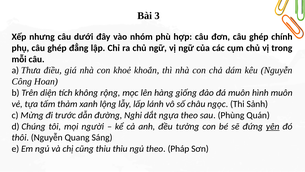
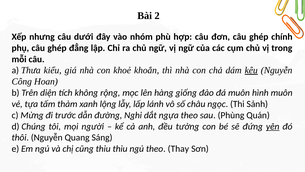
3: 3 -> 2 (157, 16)
điều: điều -> kiểu (53, 70)
kêu underline: none -> present (251, 70)
Pháp: Pháp -> Thay (178, 148)
